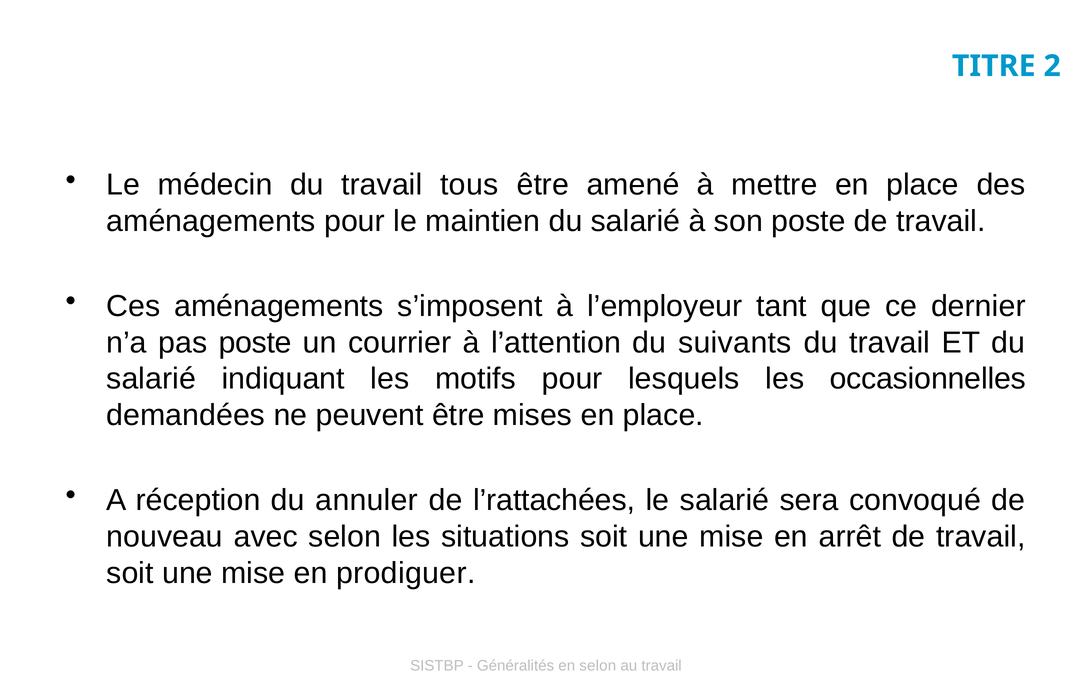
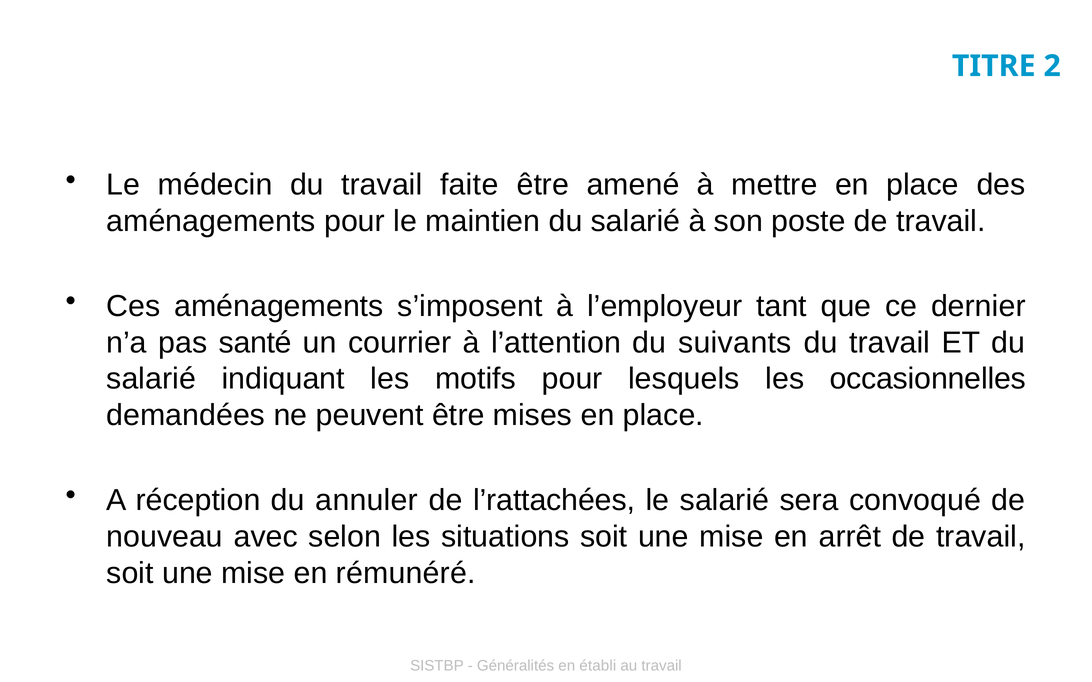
tous: tous -> faite (469, 185)
pas poste: poste -> santé (255, 343)
prodiguer: prodiguer -> rémunéré (406, 573)
en selon: selon -> établi (598, 666)
